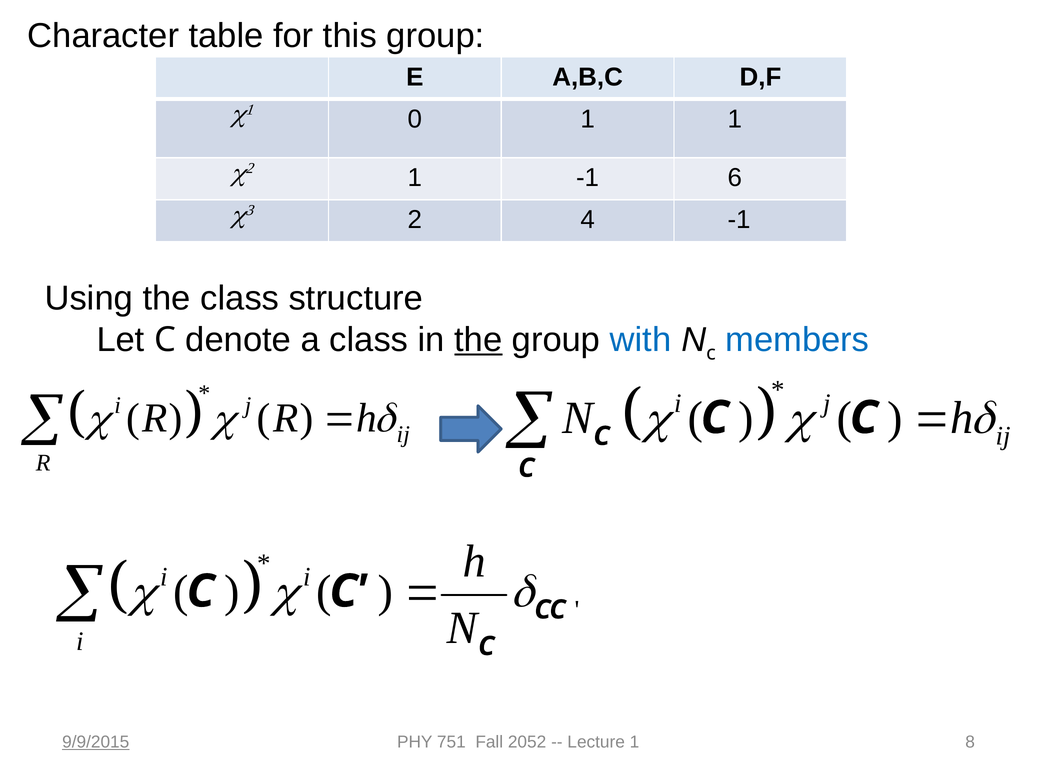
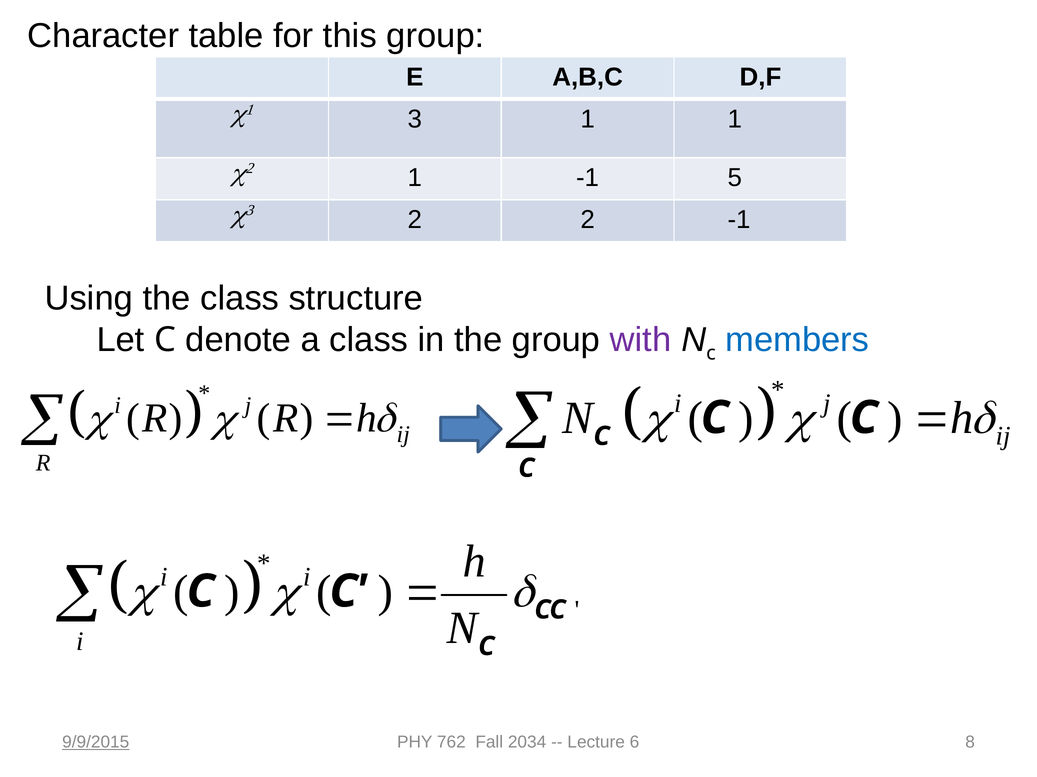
0: 0 -> 3 (415, 119)
6: 6 -> 5 (735, 178)
2 4: 4 -> 2 (588, 220)
the underline: present -> none (478, 340)
with colour: blue -> purple (641, 340)
751: 751 -> 762 (451, 743)
2052: 2052 -> 2034 (527, 743)
Lecture 1: 1 -> 6 (634, 743)
